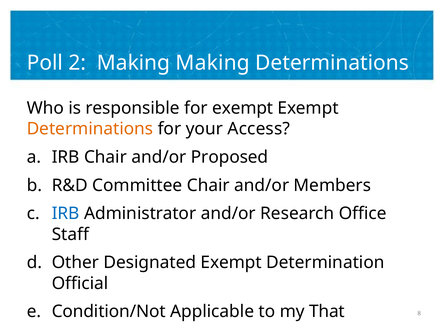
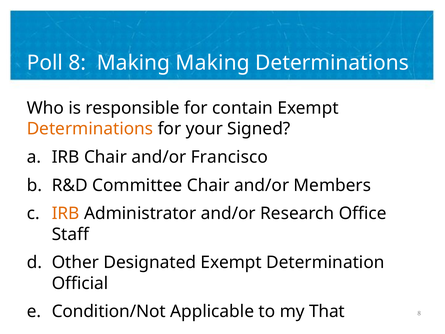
Poll 2: 2 -> 8 (77, 63)
for exempt: exempt -> contain (243, 108)
Access: Access -> Signed (259, 129)
Proposed: Proposed -> Francisco (230, 157)
IRB colour: blue -> orange (66, 213)
